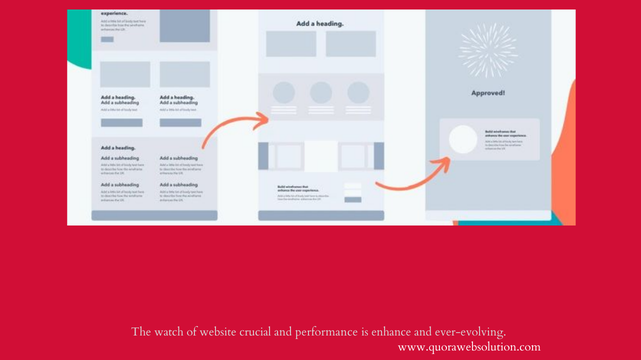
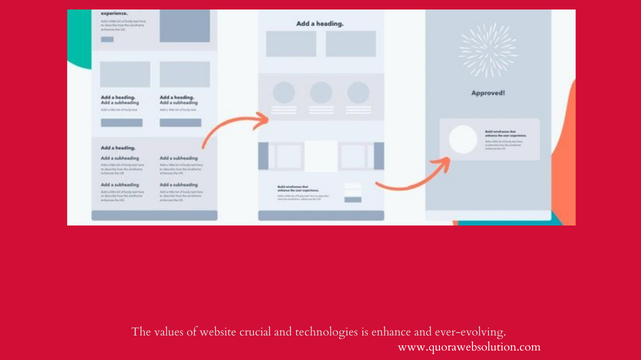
watch: watch -> values (169, 332)
performance: performance -> technologies (327, 332)
